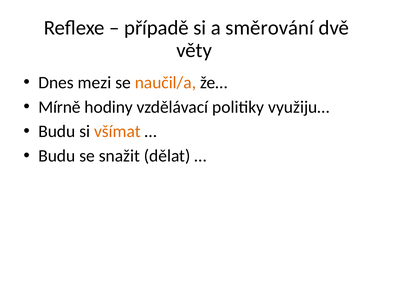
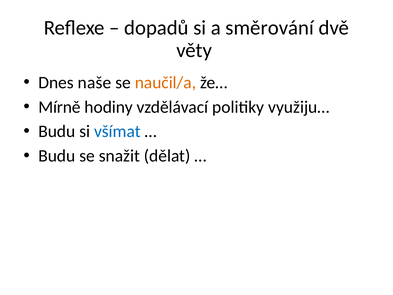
případě: případě -> dopadů (156, 28)
mezi: mezi -> naše (94, 82)
všímat colour: orange -> blue (117, 131)
